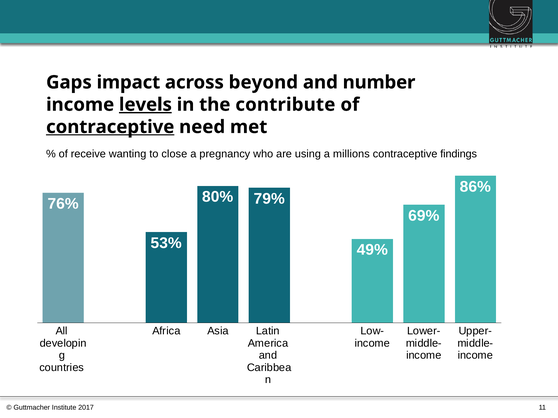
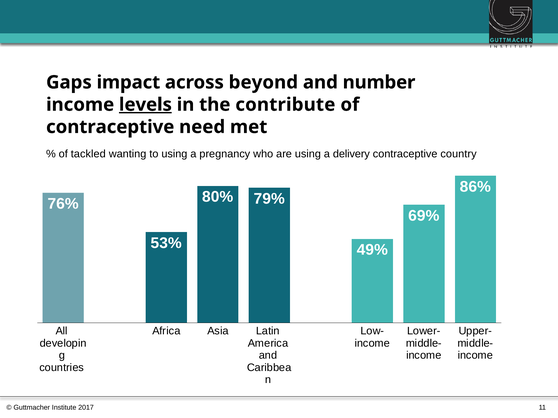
contraceptive underline: present -> none (110, 127)
receive: receive -> tackled (88, 154)
to close: close -> using (174, 154)
millions: millions -> delivery (351, 154)
findings: findings -> country (459, 154)
